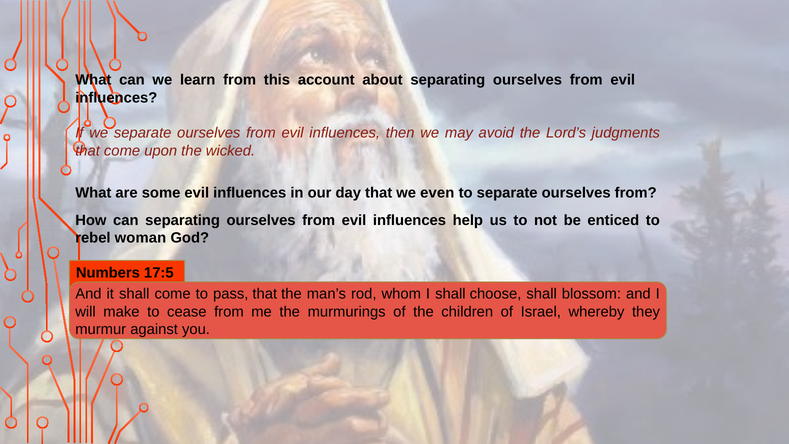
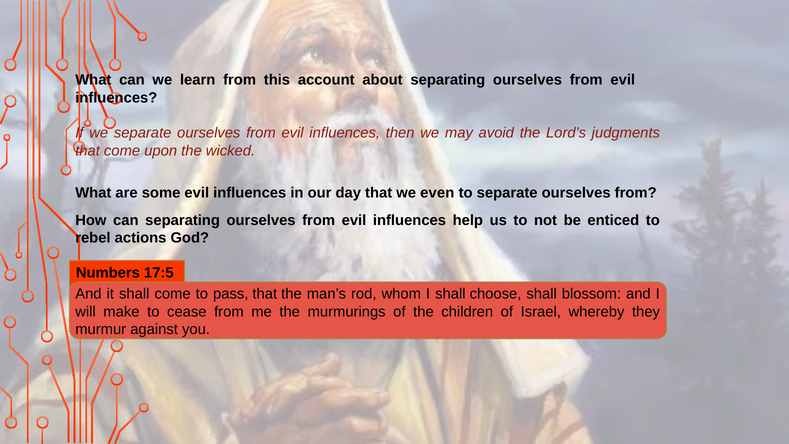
woman: woman -> actions (141, 238)
